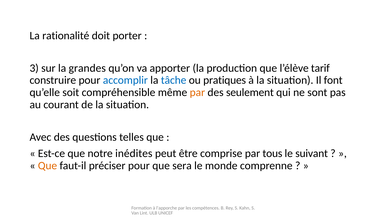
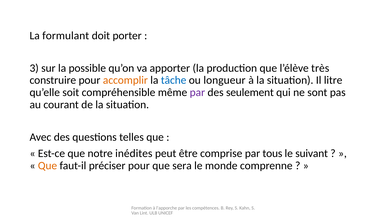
rationalité: rationalité -> formulant (66, 36)
grandes: grandes -> possible (87, 68)
tarif: tarif -> très (320, 68)
accomplir colour: blue -> orange (125, 80)
pratiques: pratiques -> longueur (224, 80)
font: font -> litre (333, 80)
par colour: orange -> purple (197, 93)
